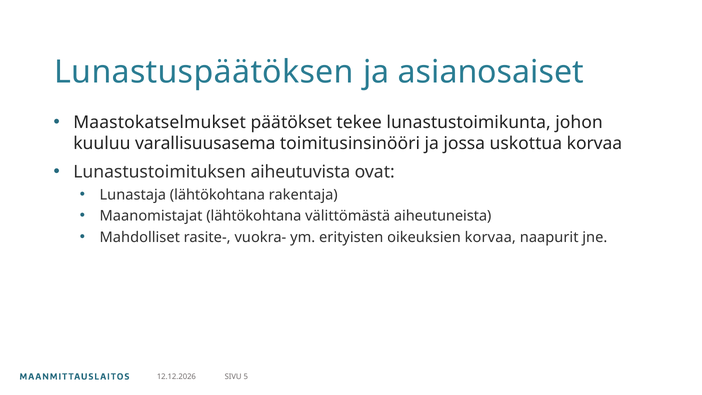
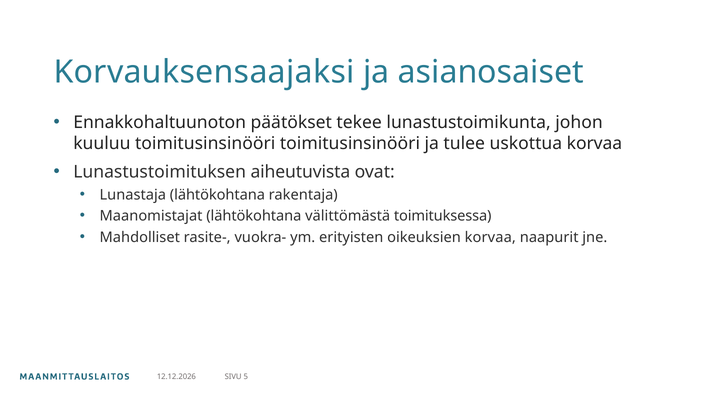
Lunastuspäätöksen: Lunastuspäätöksen -> Korvauksensaajaksi (204, 72)
Maastokatselmukset: Maastokatselmukset -> Ennakkohaltuunoton (160, 123)
kuuluu varallisuusasema: varallisuusasema -> toimitusinsinööri (205, 144)
jossa: jossa -> tulee (464, 144)
aiheutuneista: aiheutuneista -> toimituksessa (443, 216)
